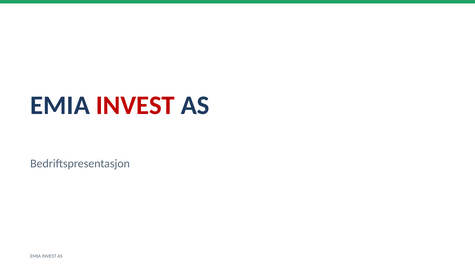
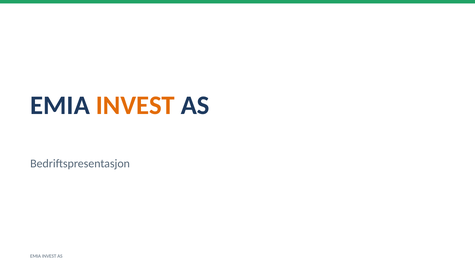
INVEST colour: red -> orange (135, 105)
